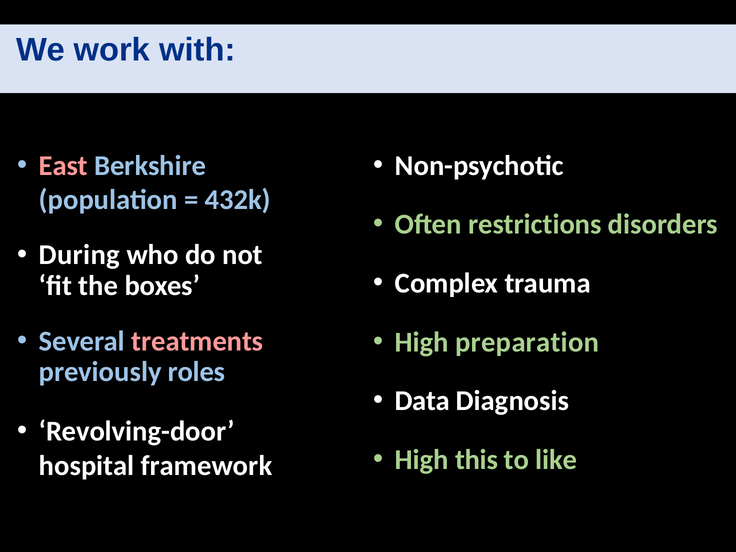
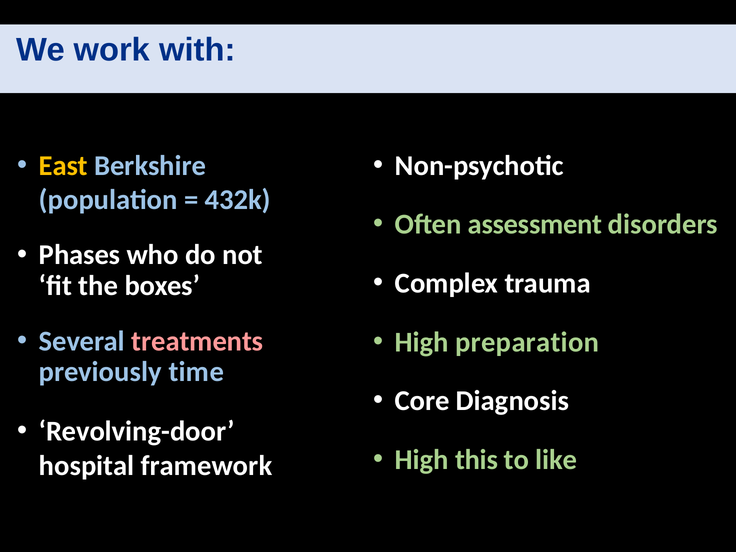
East colour: pink -> yellow (63, 166)
restrictions: restrictions -> assessment (535, 224)
During: During -> Phases (80, 255)
roles: roles -> time (196, 372)
Data: Data -> Core (422, 401)
